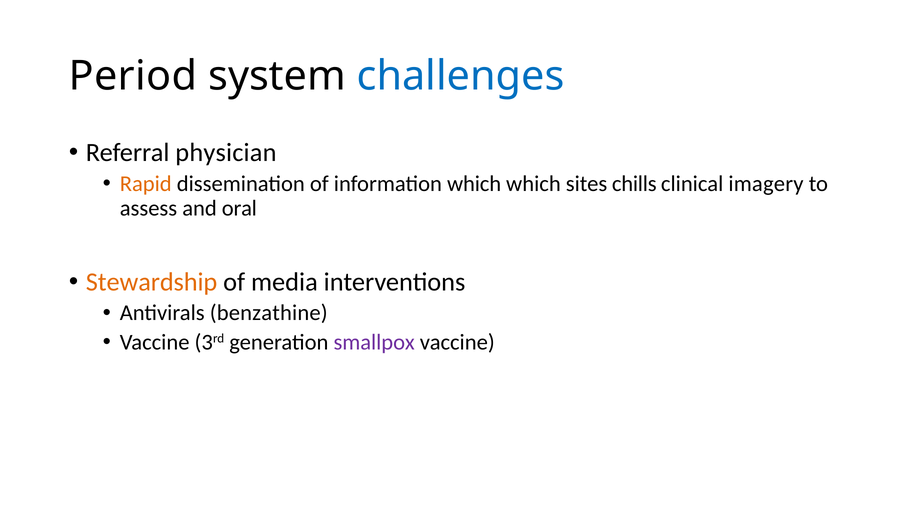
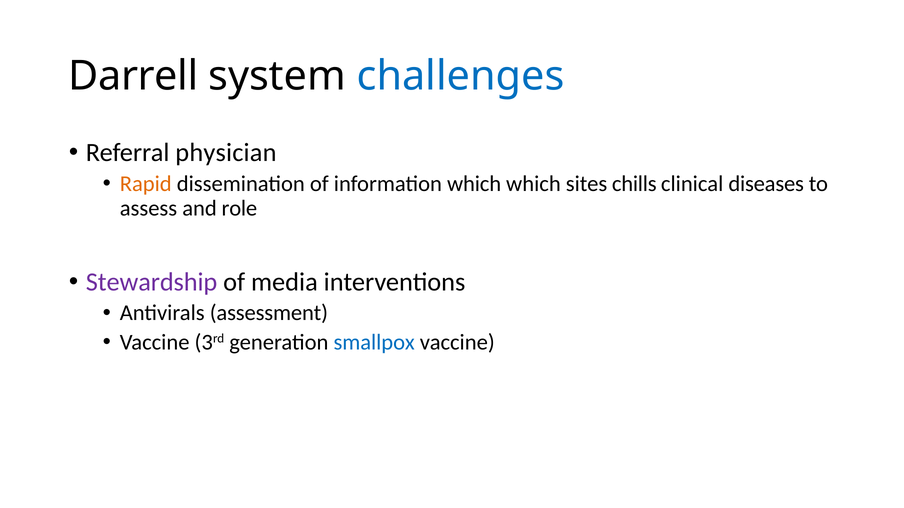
Period: Period -> Darrell (133, 76)
imagery: imagery -> diseases (766, 184)
oral: oral -> role (239, 208)
Stewardship colour: orange -> purple (152, 282)
benzathine: benzathine -> assessment (269, 313)
smallpox colour: purple -> blue (374, 342)
